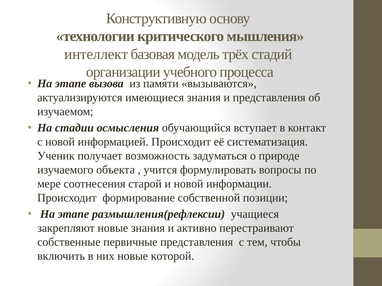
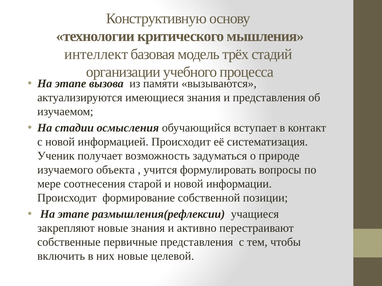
которой: которой -> целевой (173, 256)
